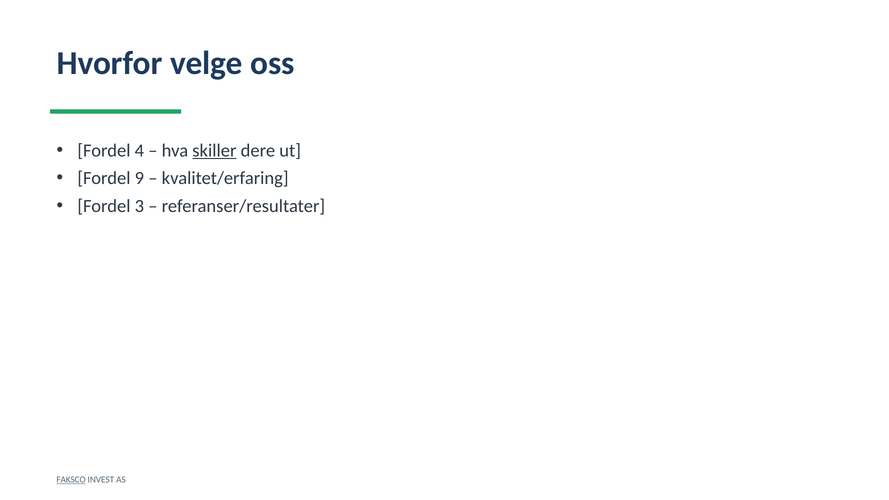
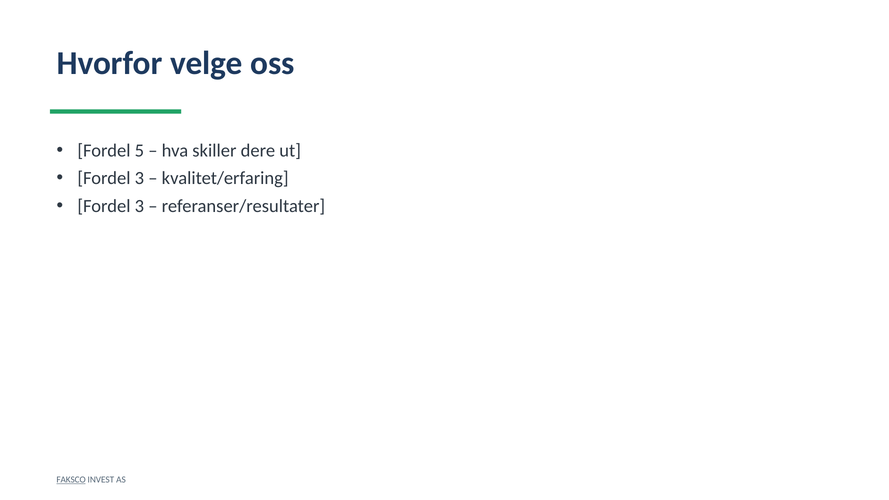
4: 4 -> 5 (139, 151)
skiller underline: present -> none (214, 151)
9: 9 -> 3 (139, 178)
